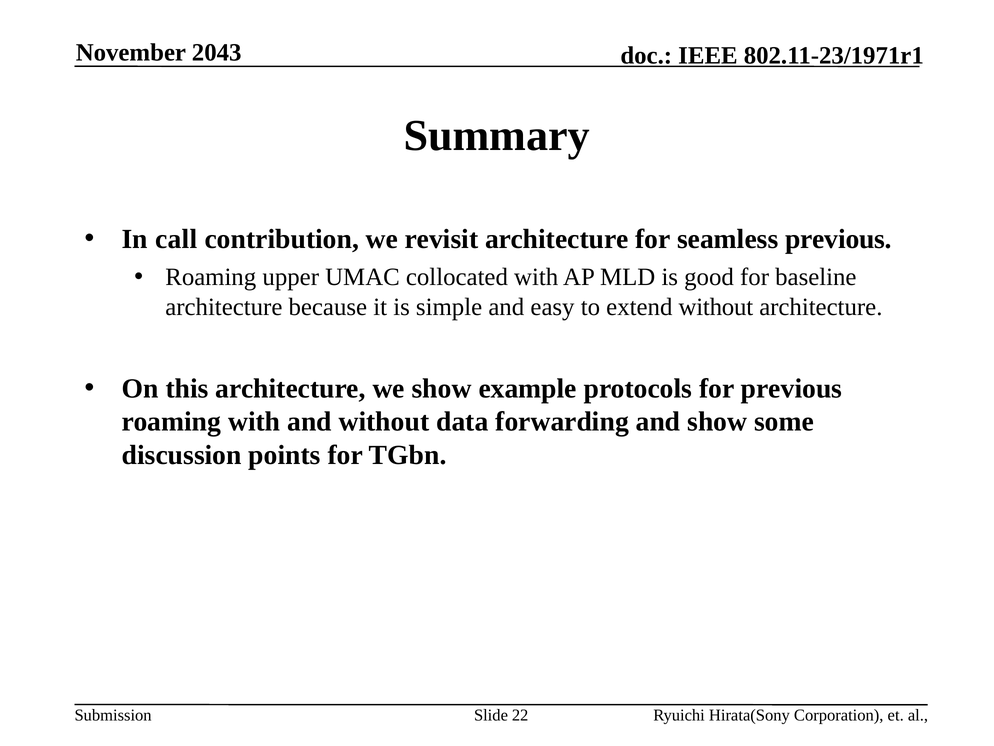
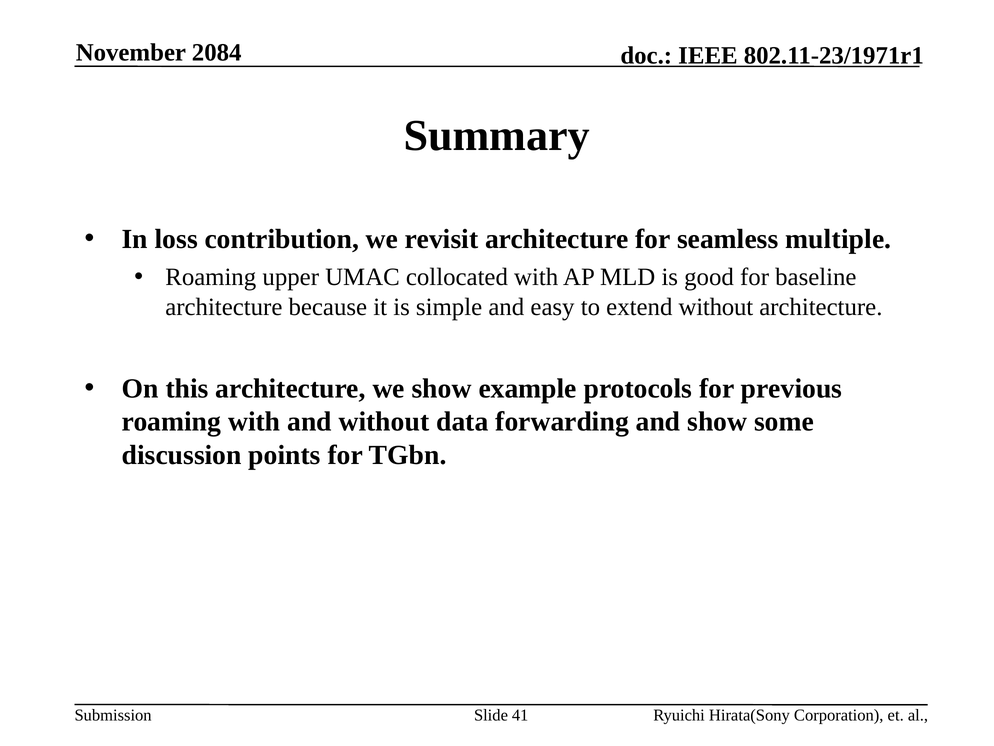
2043: 2043 -> 2084 (217, 53)
call: call -> loss (176, 239)
seamless previous: previous -> multiple (838, 239)
22: 22 -> 41 (520, 715)
